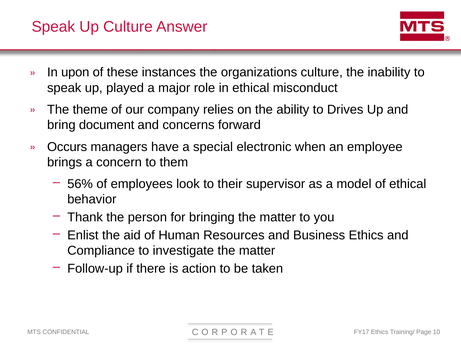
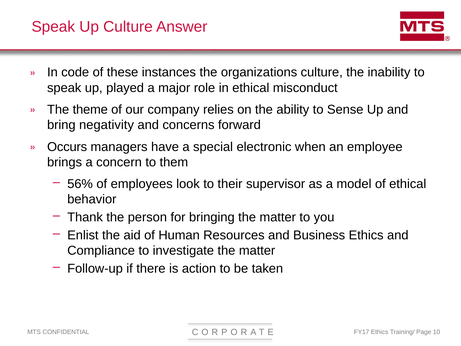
upon: upon -> code (75, 72)
Drives: Drives -> Sense (345, 110)
document: document -> negativity (107, 125)
